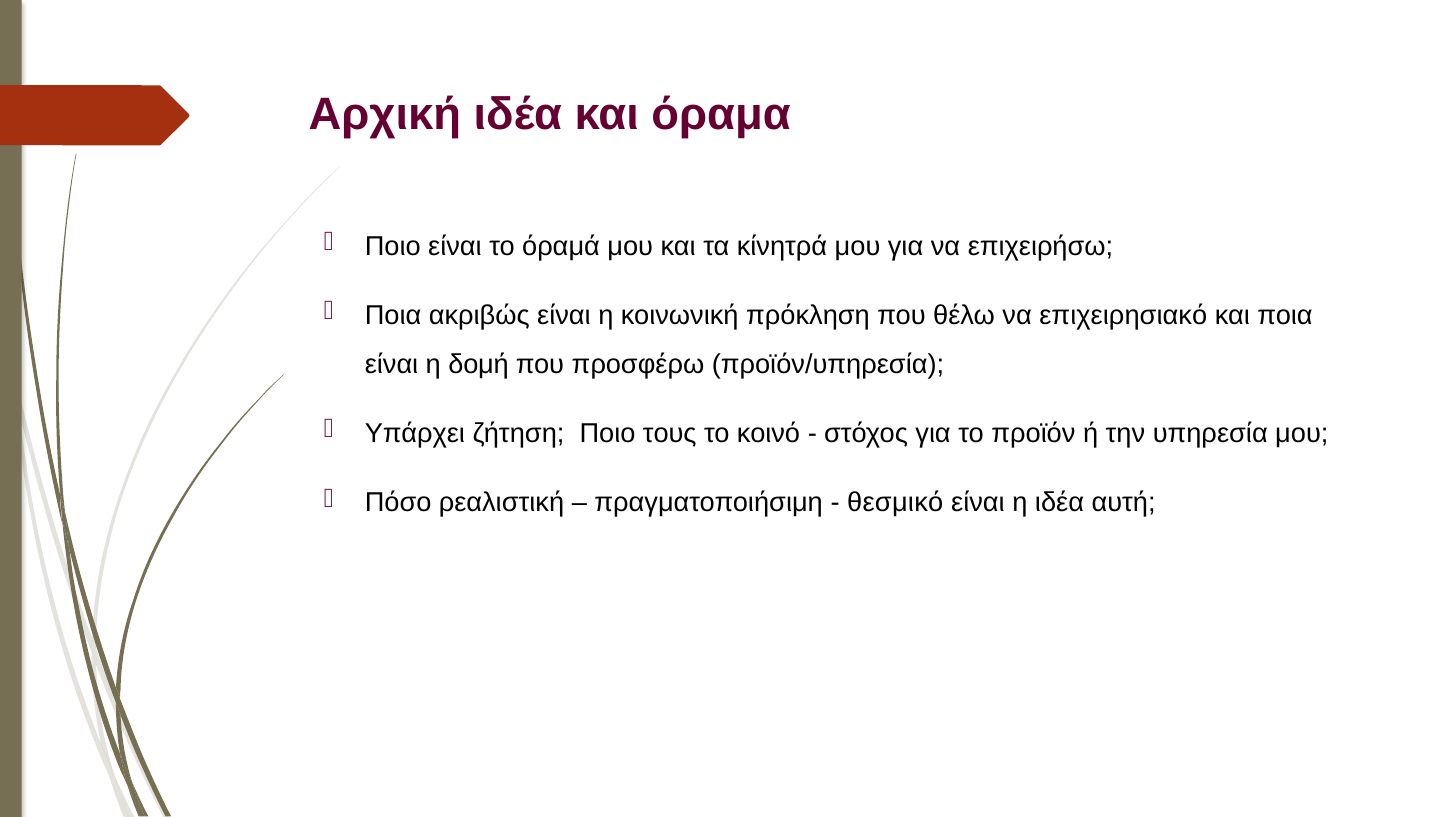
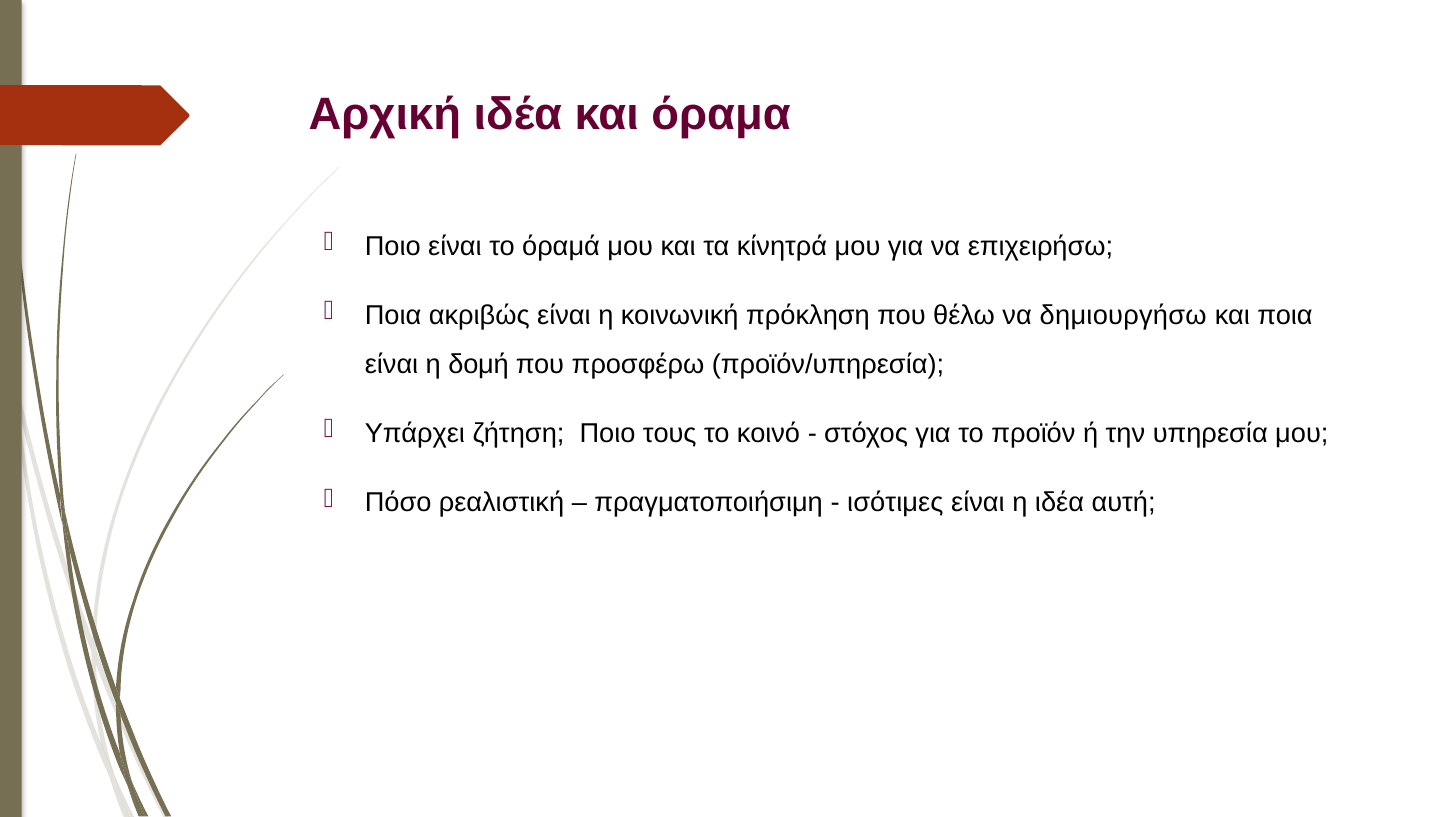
επιχειρησιακό: επιχειρησιακό -> δημιουργήσω (1123, 315)
θεσμικό: θεσμικό -> ισότιμες (895, 502)
